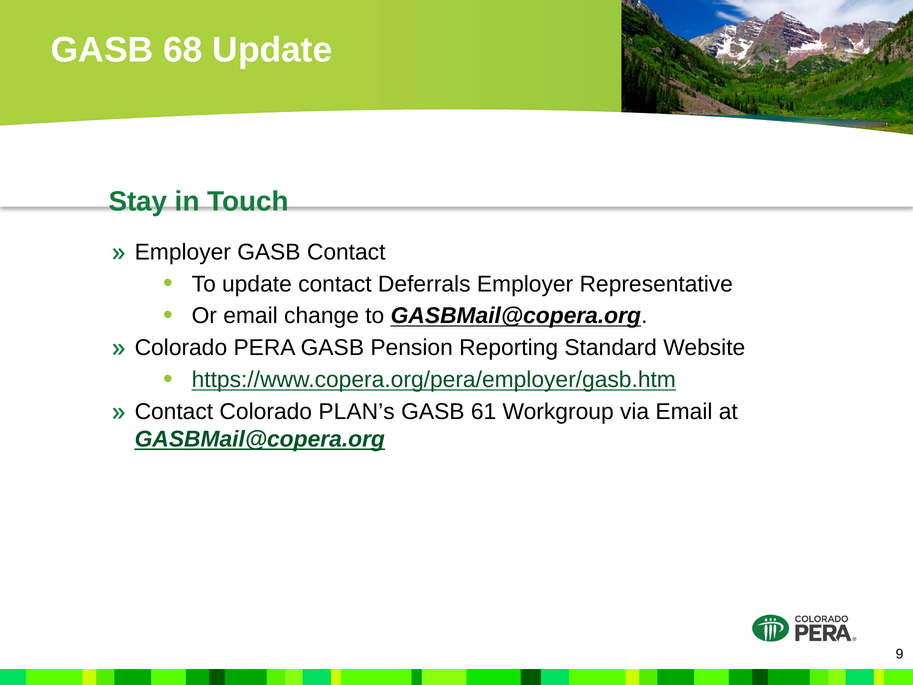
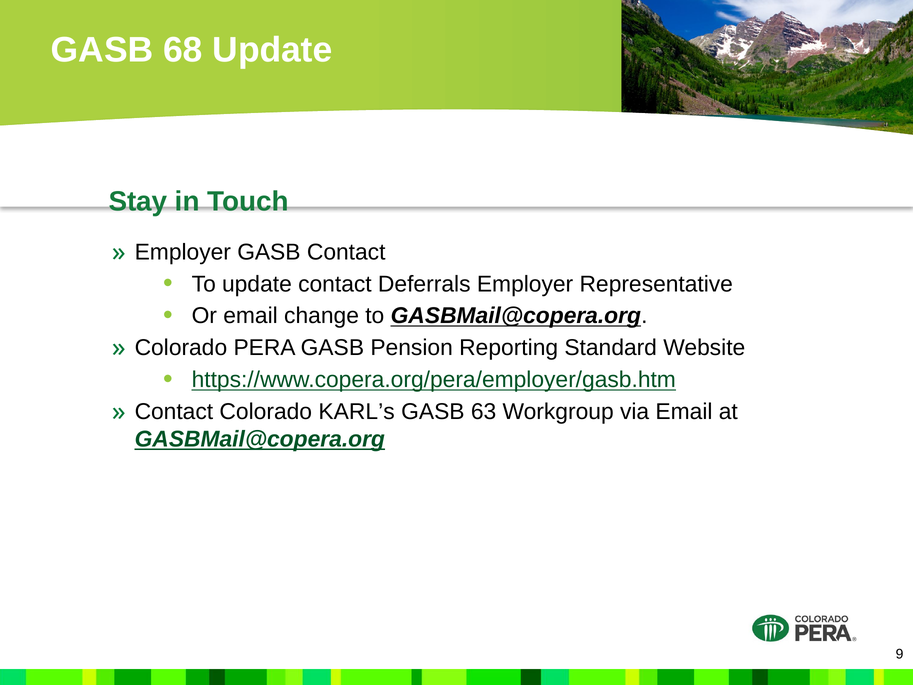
PLAN’s: PLAN’s -> KARL’s (357, 412)
61: 61 -> 63 (484, 412)
